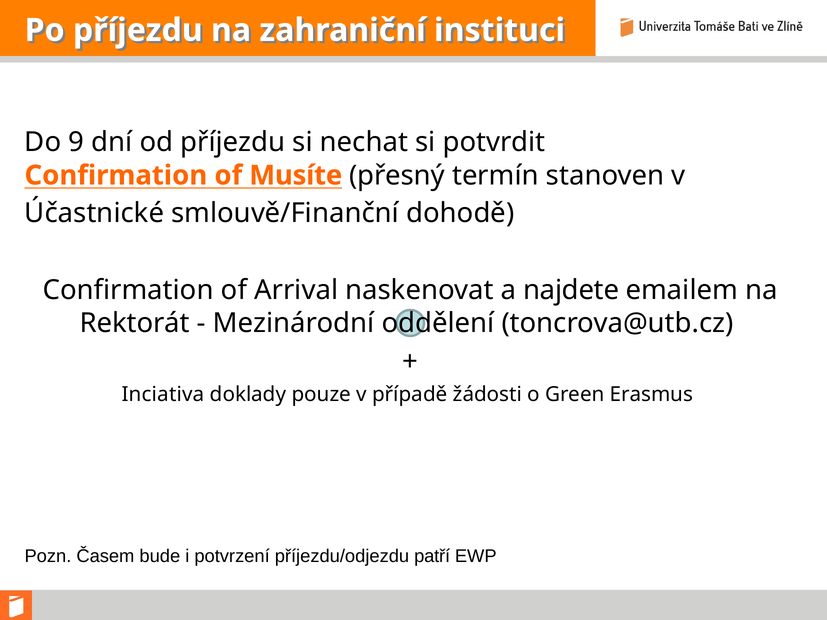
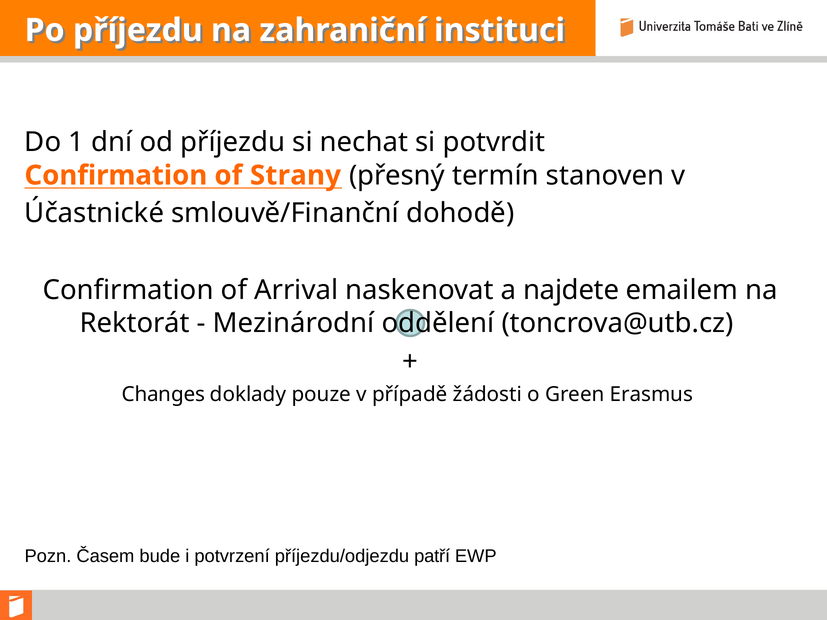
9: 9 -> 1 (76, 142)
Musíte: Musíte -> Strany (295, 175)
Inciativa: Inciativa -> Changes (163, 395)
